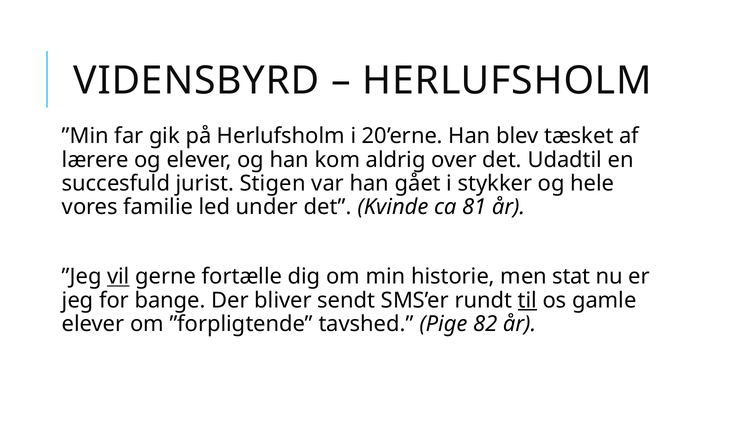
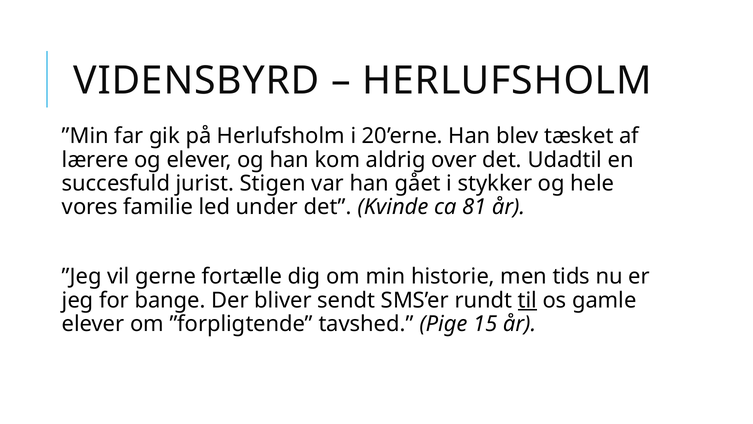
vil underline: present -> none (118, 276)
stat: stat -> tids (571, 276)
82: 82 -> 15 (485, 324)
